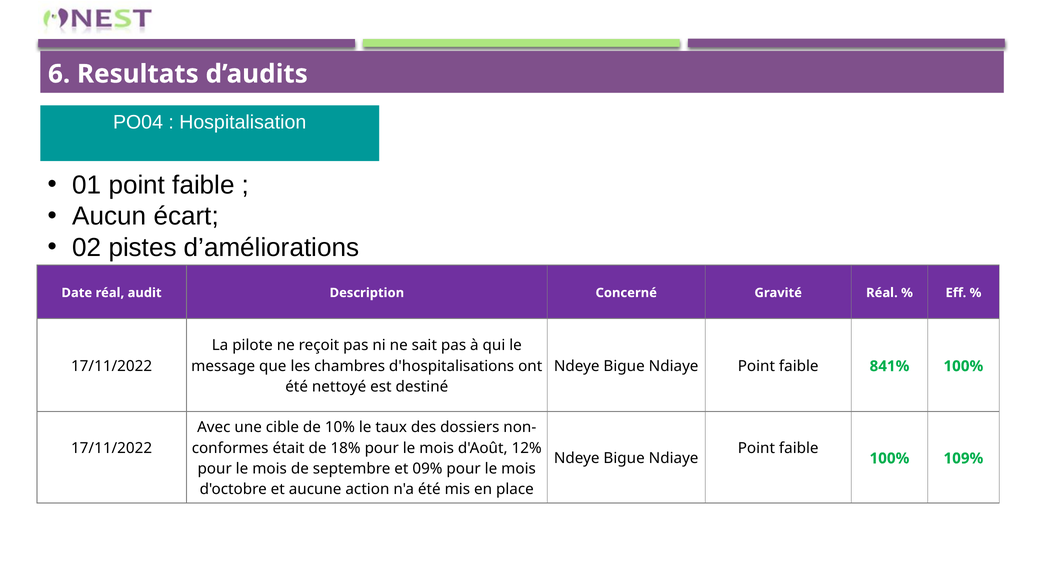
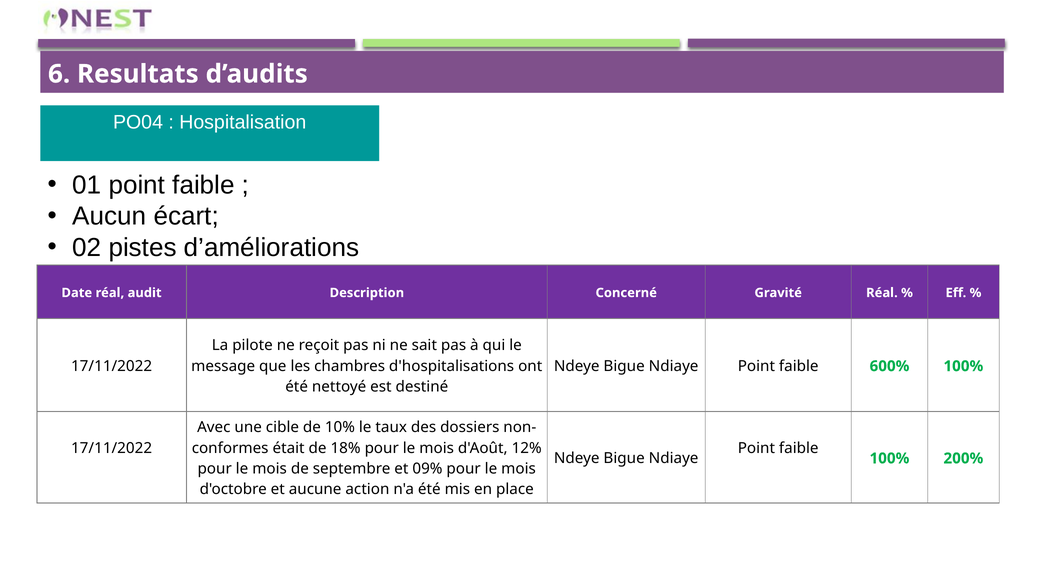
841%: 841% -> 600% (889, 367)
109%: 109% -> 200% (963, 459)
